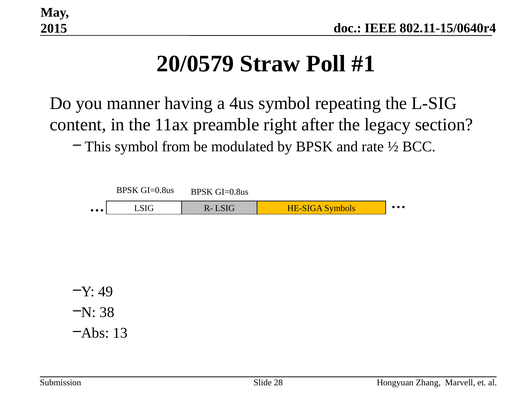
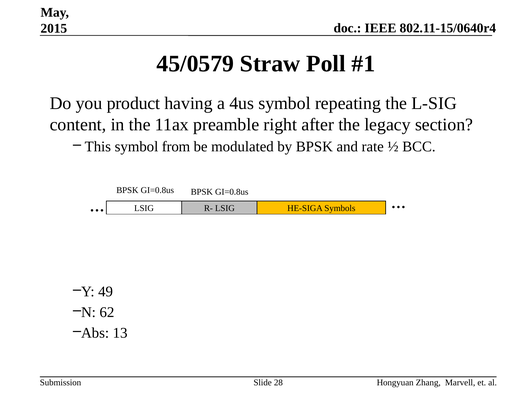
20/0579: 20/0579 -> 45/0579 (195, 64)
manner: manner -> product (133, 103)
38: 38 -> 62 (107, 312)
